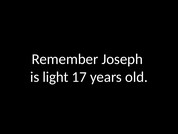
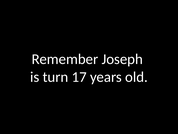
light: light -> turn (55, 77)
